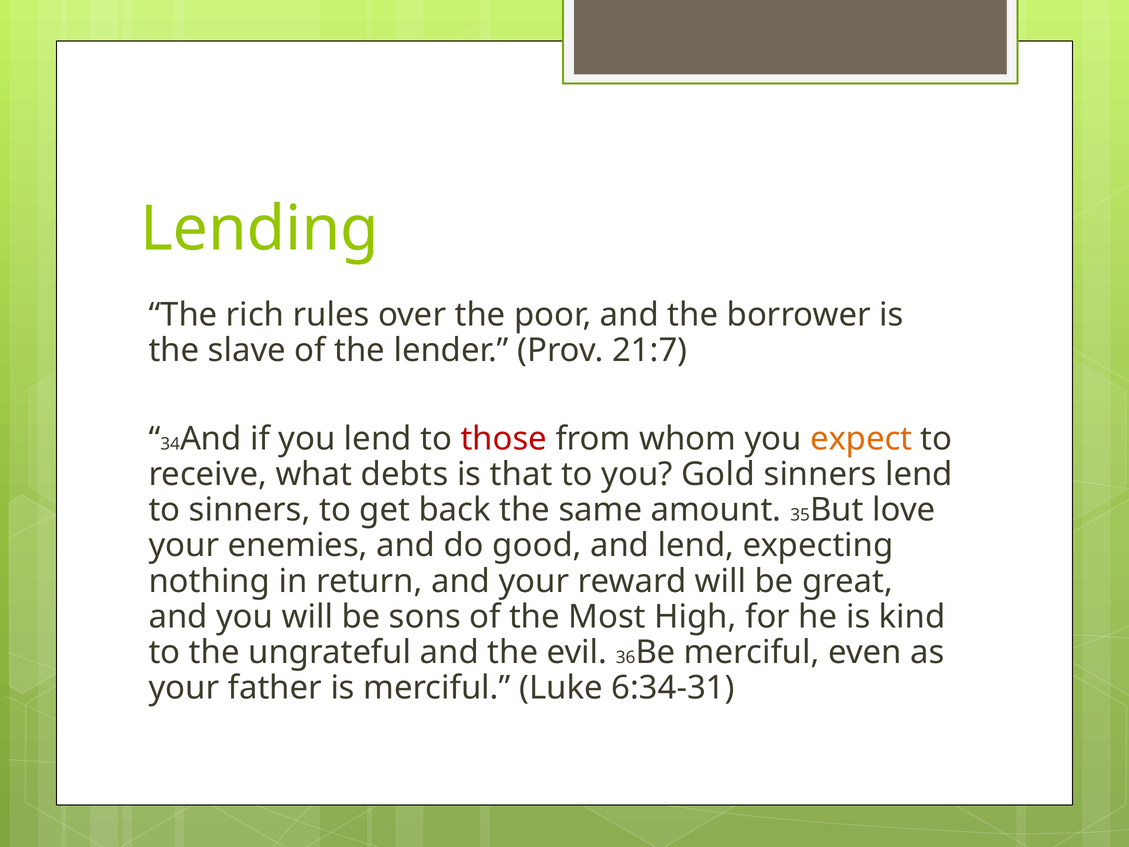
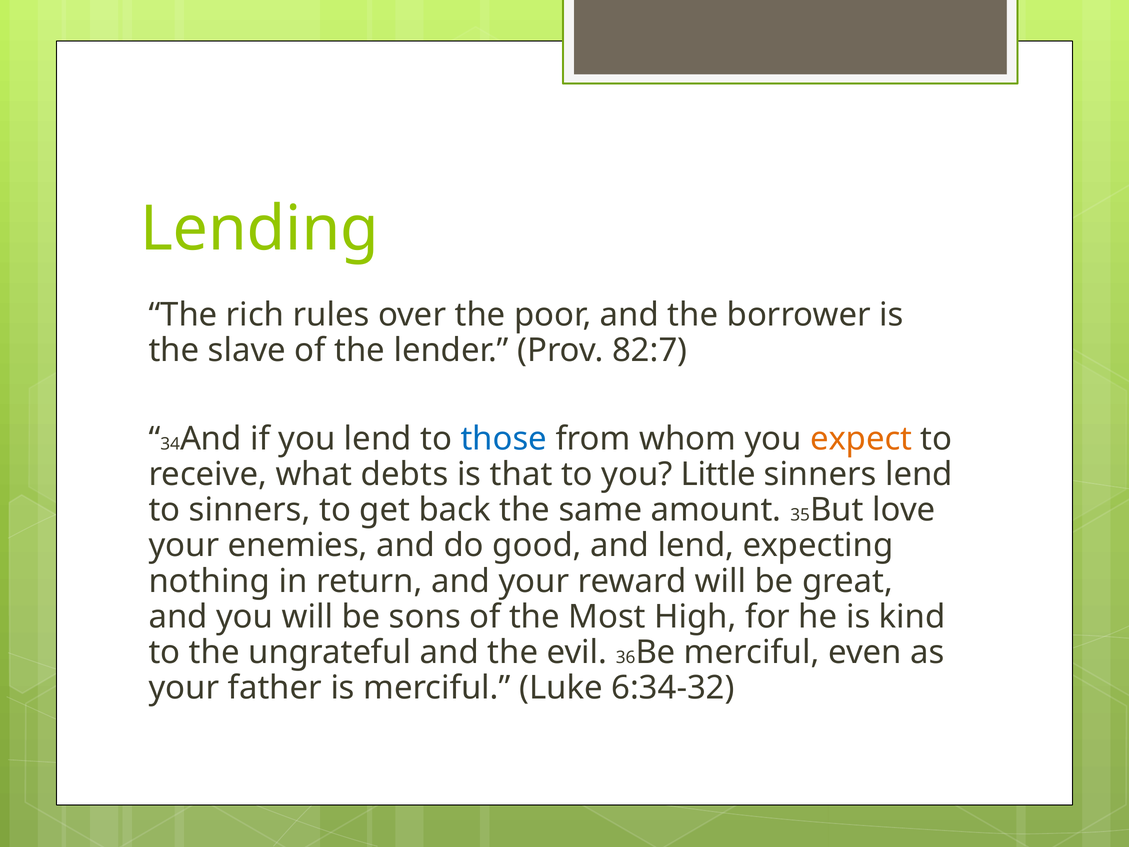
21:7: 21:7 -> 82:7 (650, 350)
those colour: red -> blue (504, 439)
Gold: Gold -> Little (718, 474)
6:34-31: 6:34-31 -> 6:34-32 (673, 688)
